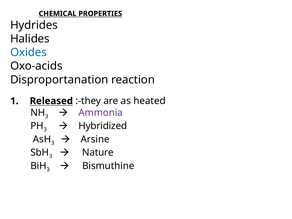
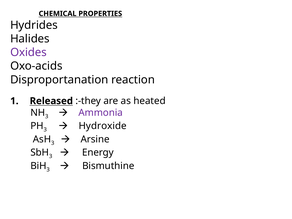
Oxides colour: blue -> purple (29, 52)
Hybridized: Hybridized -> Hydroxide (103, 126)
Nature: Nature -> Energy (98, 153)
